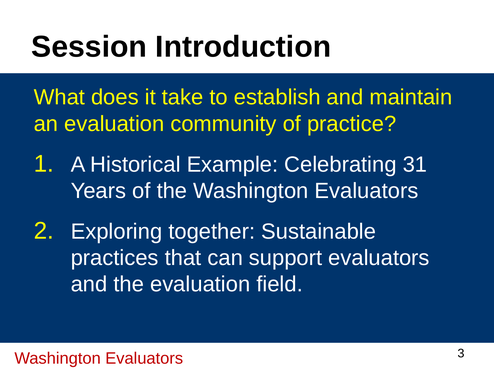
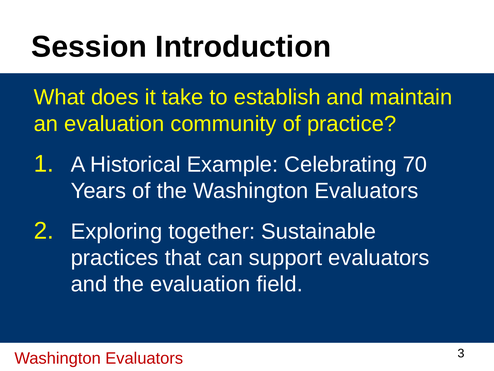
31: 31 -> 70 (415, 164)
